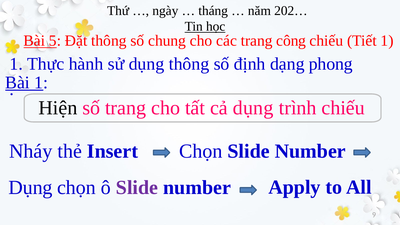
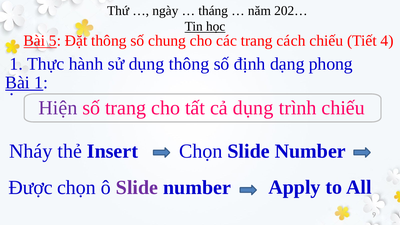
công: công -> cách (291, 41)
Tiết 1: 1 -> 4 (387, 41)
Hiện colour: black -> purple (58, 108)
Dụng: Dụng -> Được (31, 188)
